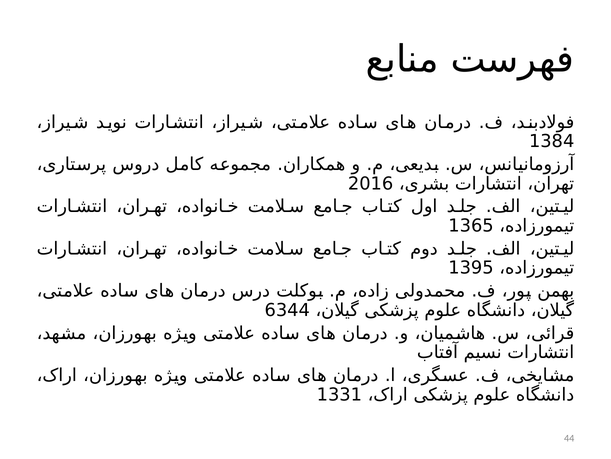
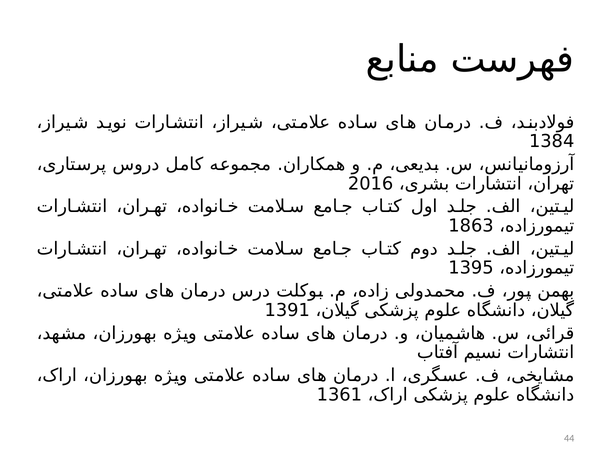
1365: 1365 -> 1863 (471, 225)
6344: 6344 -> 1391 (287, 310)
1331: 1331 -> 1361 (339, 394)
